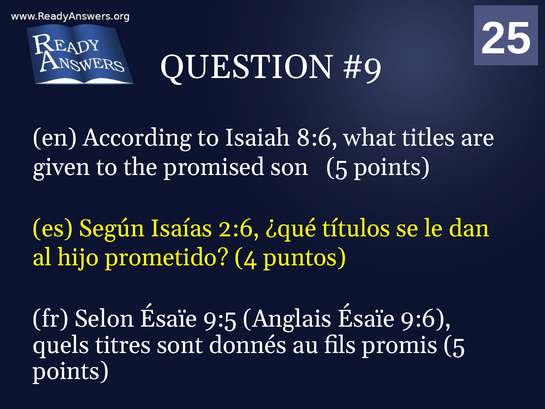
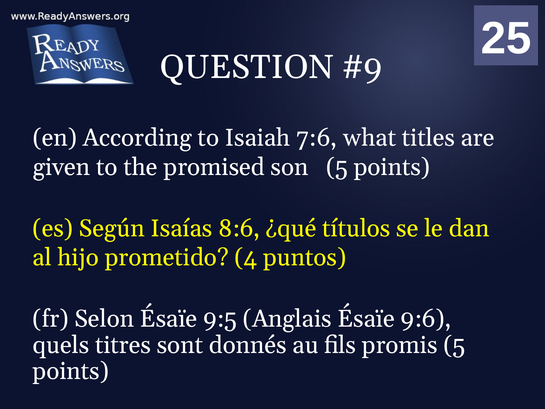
8:6: 8:6 -> 7:6 (317, 138)
2:6: 2:6 -> 8:6 (239, 228)
